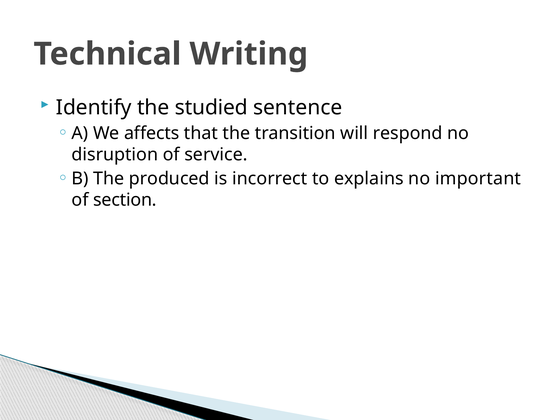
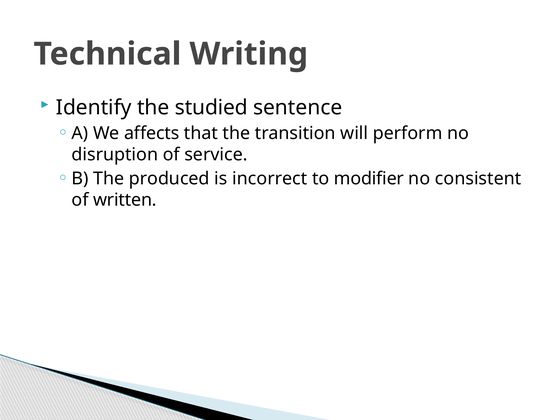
respond: respond -> perform (408, 133)
explains: explains -> modifier (369, 179)
important: important -> consistent (478, 179)
section: section -> written (125, 200)
